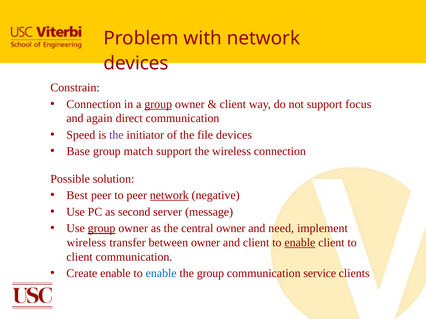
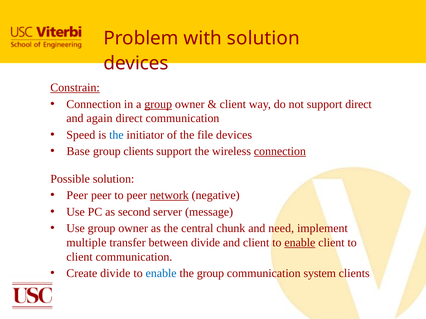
with network: network -> solution (263, 38)
Constrain underline: none -> present (75, 88)
support focus: focus -> direct (358, 104)
the colour: purple -> blue (116, 135)
group match: match -> clients (139, 152)
connection underline: none -> present (280, 152)
Best: Best -> Peer (77, 196)
group underline: present -> none (102, 229)
central owner: owner -> chunk (231, 229)
wireless: wireless -> multiple (86, 243)
between owner: owner -> divide (206, 243)
Create enable: enable -> divide (115, 274)
service: service -> system (320, 274)
